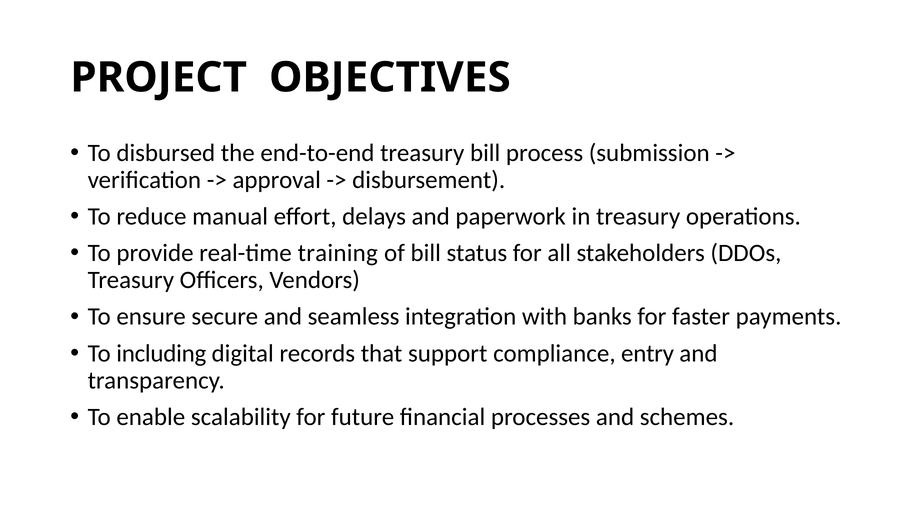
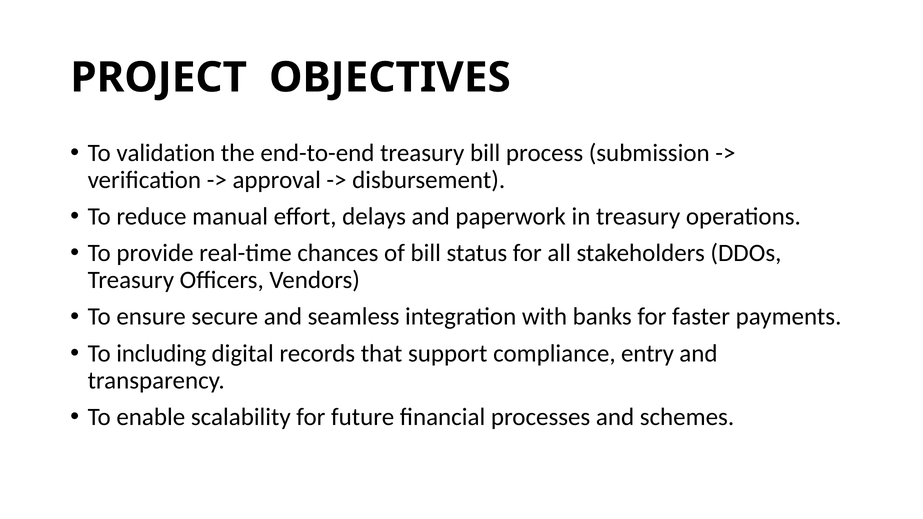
disbursed: disbursed -> validation (166, 153)
training: training -> chances (338, 253)
